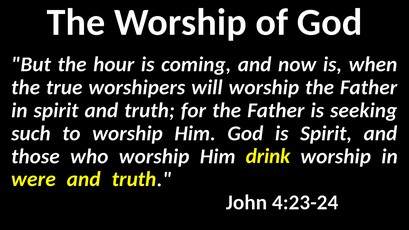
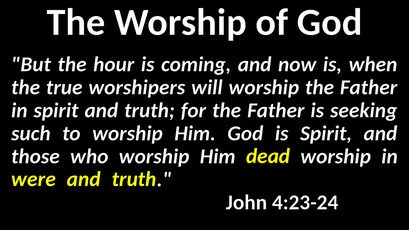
drink: drink -> dead (268, 156)
